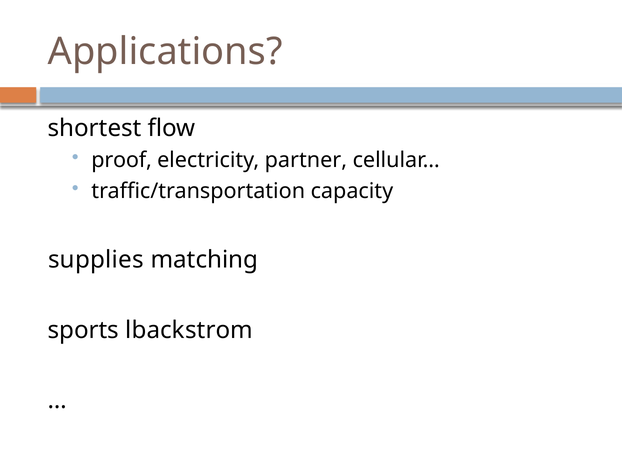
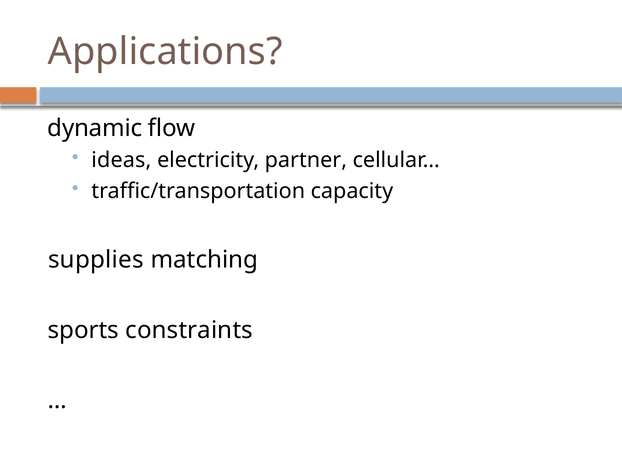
shortest: shortest -> dynamic (95, 128)
proof: proof -> ideas (121, 160)
lbackstrom: lbackstrom -> constraints (189, 330)
